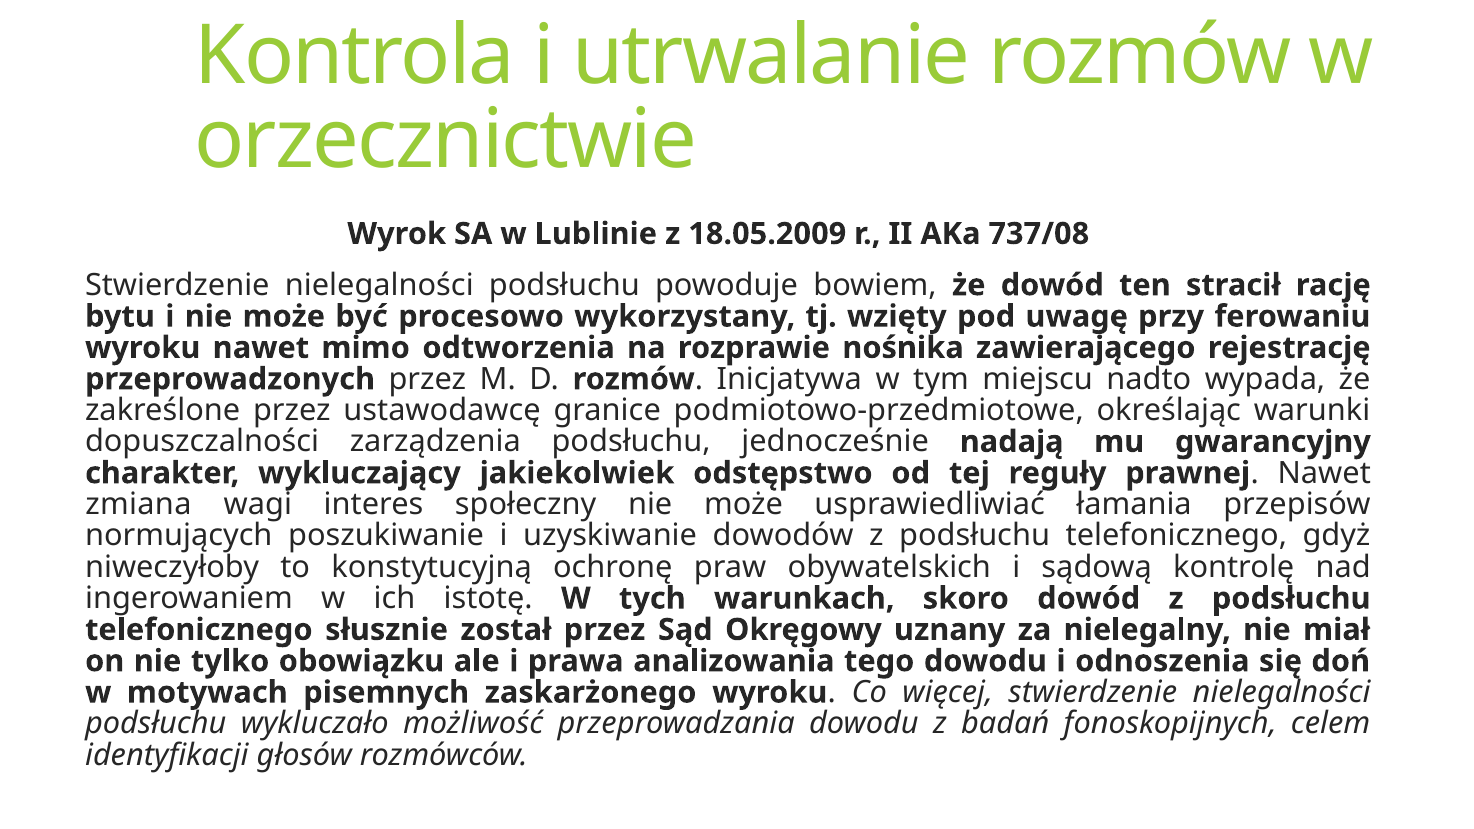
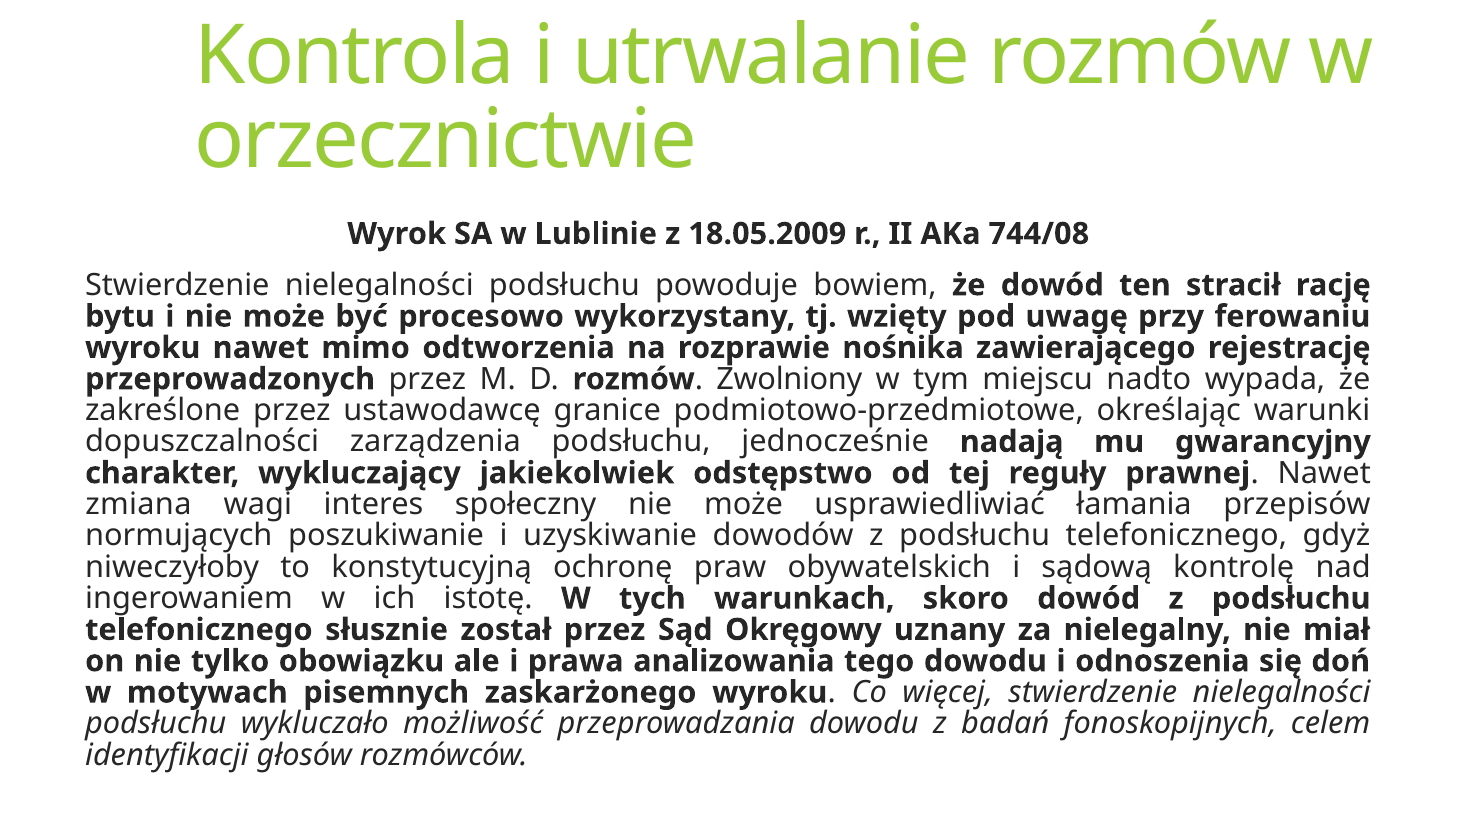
737/08: 737/08 -> 744/08 (1039, 234)
Inicjatywa: Inicjatywa -> Zwolniony (789, 379)
